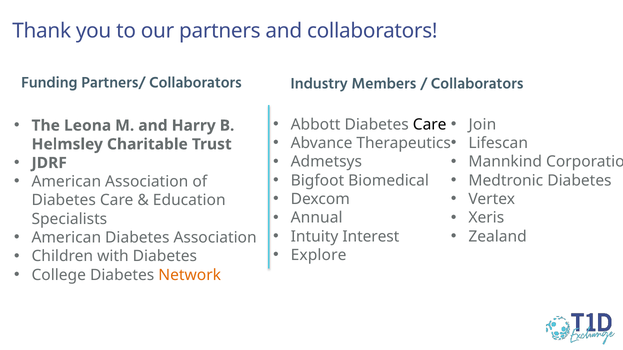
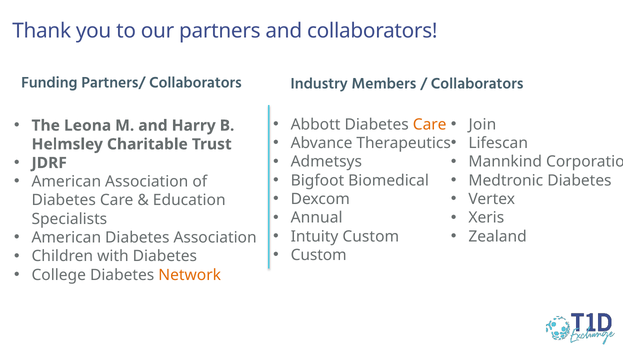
Care colour: black -> orange (430, 125)
Intuity Interest: Interest -> Custom (371, 237)
Explore: Explore -> Custom (319, 255)
